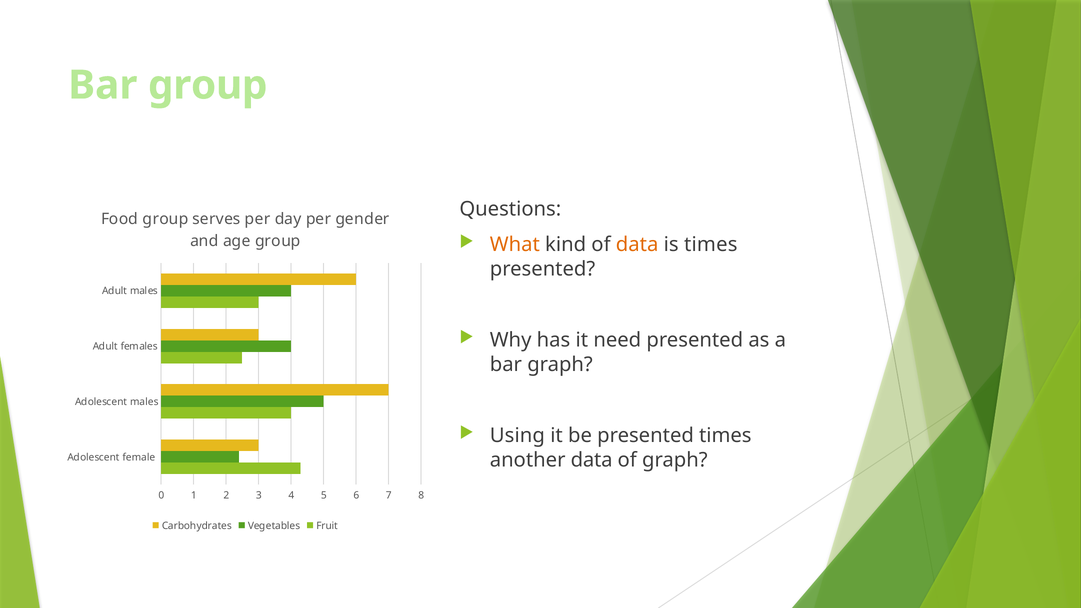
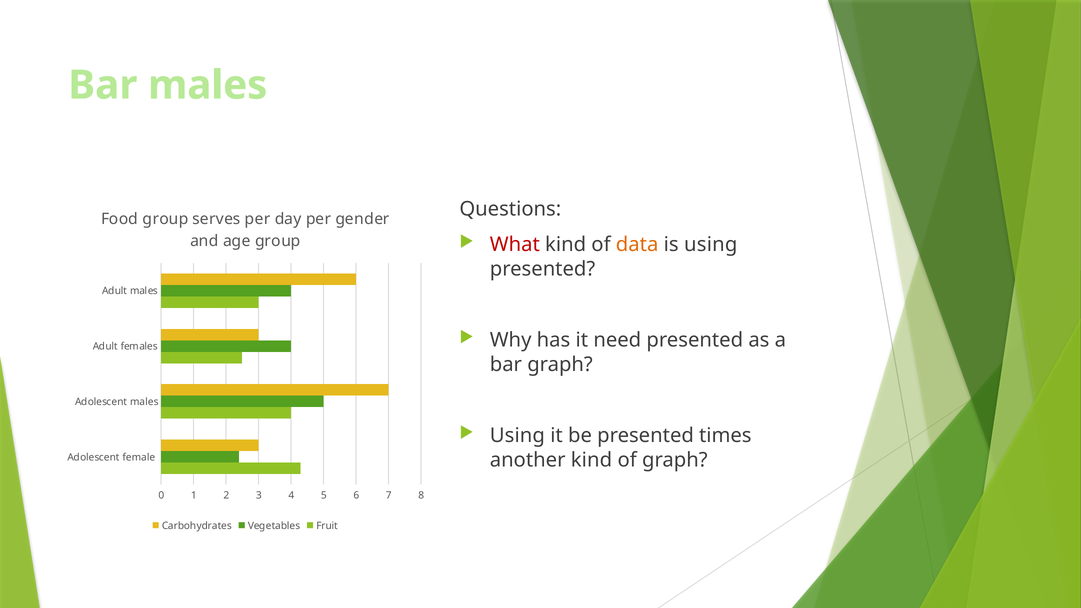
Bar group: group -> males (208, 85)
What colour: orange -> red (515, 245)
is times: times -> using (711, 245)
another data: data -> kind (591, 460)
